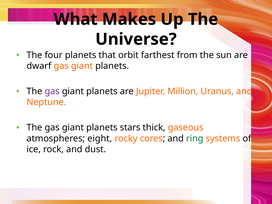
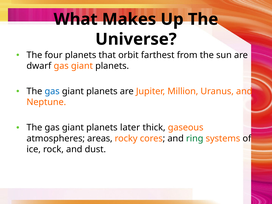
gas colour: purple -> blue (52, 91)
stars: stars -> later (130, 128)
eight: eight -> areas (100, 138)
